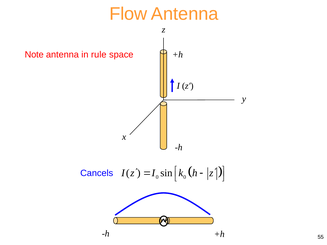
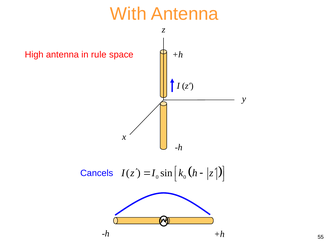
Flow: Flow -> With (128, 14)
Note: Note -> High (34, 55)
